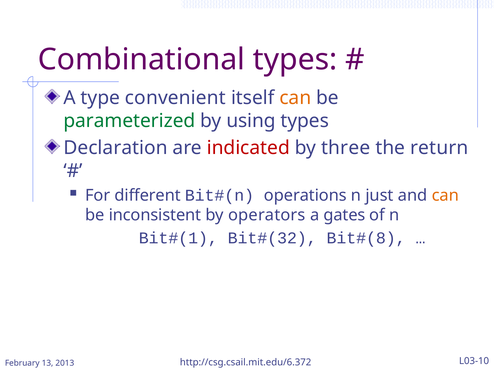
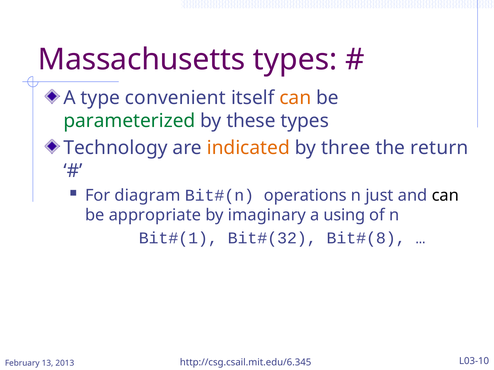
Combinational: Combinational -> Massachusetts (142, 60)
using: using -> these (251, 121)
Declaration: Declaration -> Technology (116, 148)
indicated colour: red -> orange (248, 148)
different: different -> diagram (148, 196)
can colour: orange -> black (445, 196)
inconsistent: inconsistent -> appropriate (155, 215)
operators: operators -> imaginary (267, 215)
gates: gates -> using (344, 215)
http://csg.csail.mit.edu/6.372: http://csg.csail.mit.edu/6.372 -> http://csg.csail.mit.edu/6.345 (246, 363)
